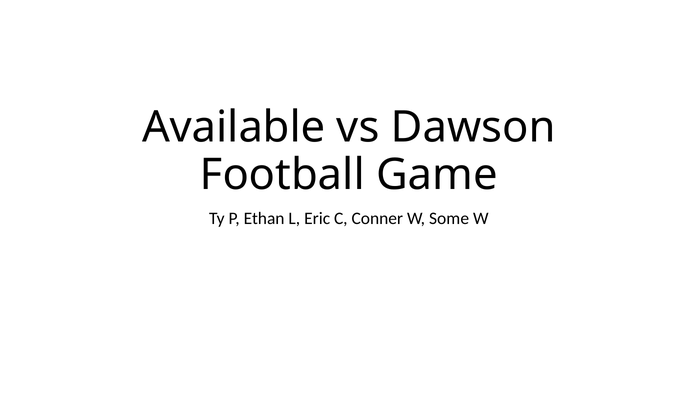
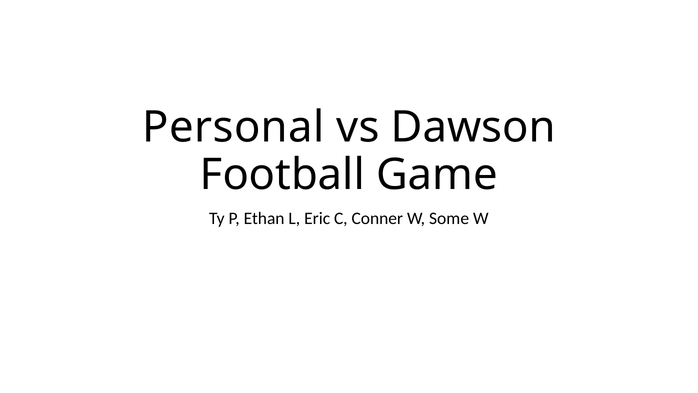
Available: Available -> Personal (233, 127)
